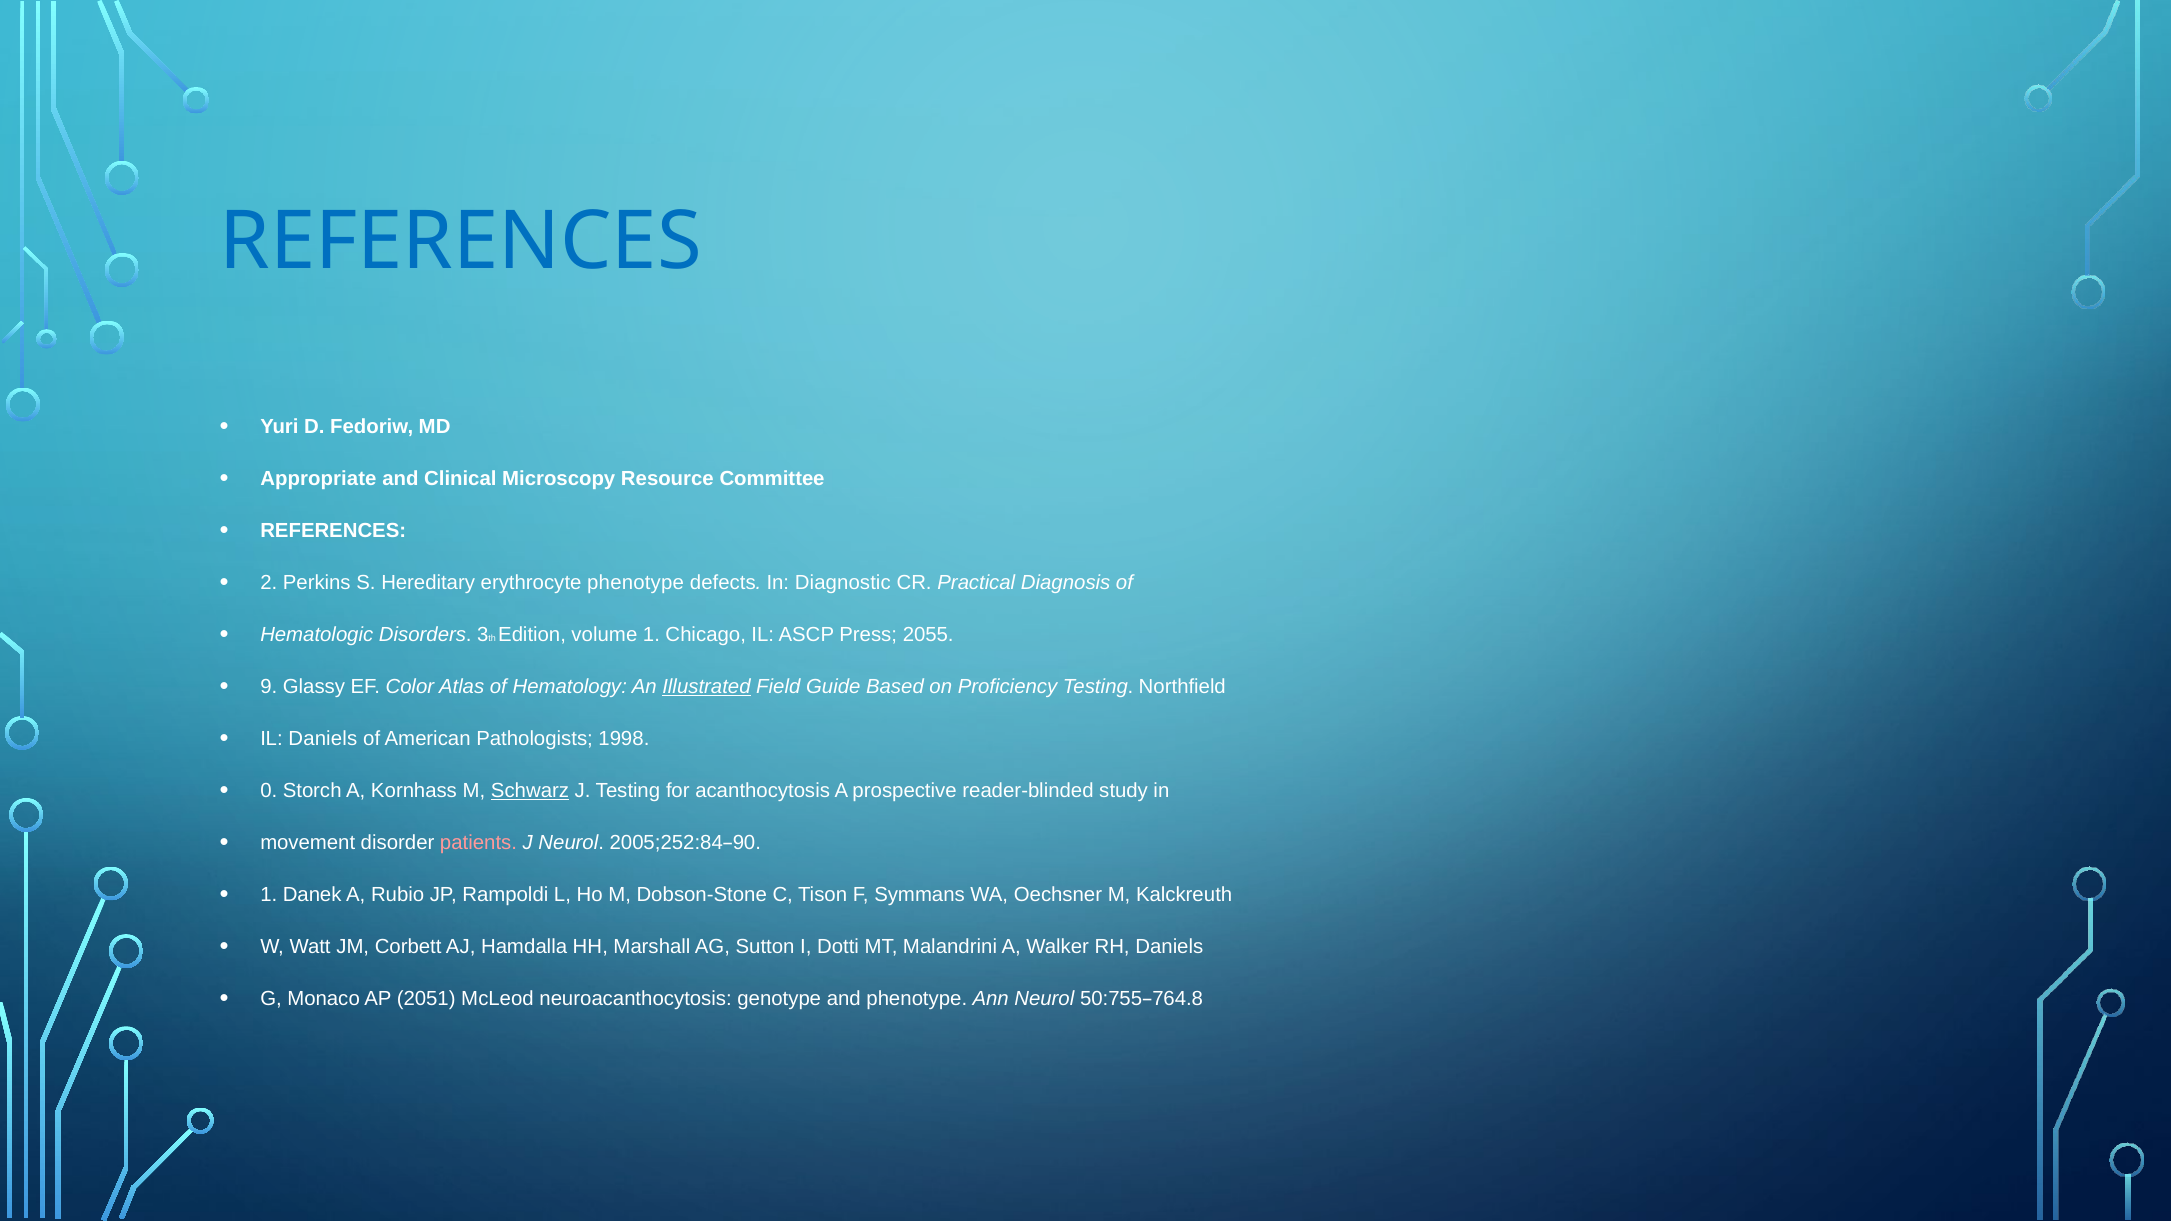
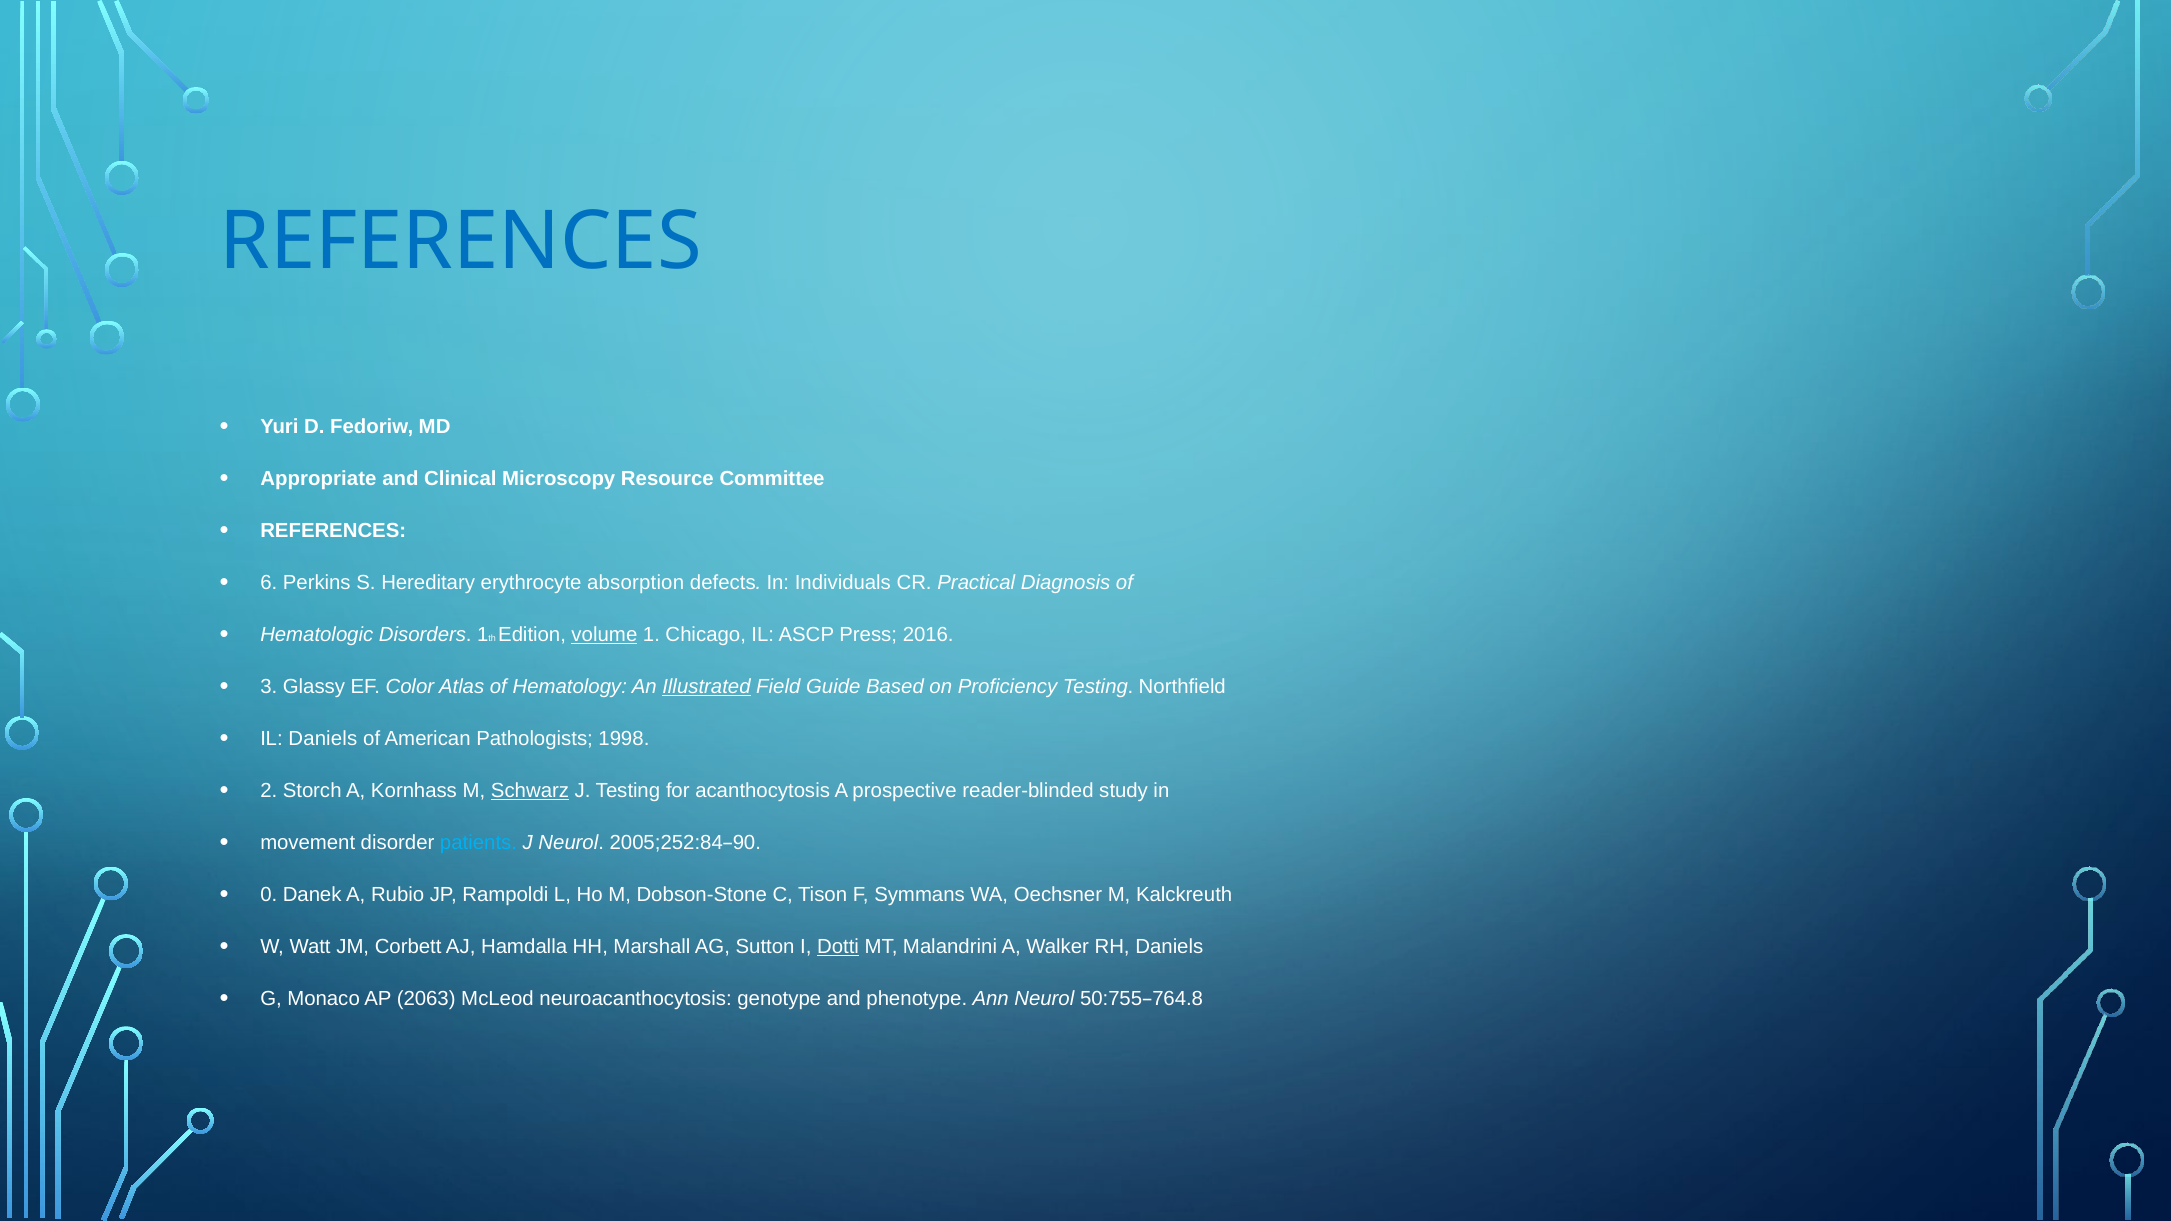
2: 2 -> 6 (269, 583)
erythrocyte phenotype: phenotype -> absorption (636, 583)
Diagnostic: Diagnostic -> Individuals (843, 583)
Disorders 3: 3 -> 1 (483, 635)
volume underline: none -> present (604, 635)
2055: 2055 -> 2016 (928, 635)
9: 9 -> 3 (269, 687)
0: 0 -> 2 (269, 791)
patients colour: pink -> light blue (479, 843)
1: 1 -> 0 (269, 895)
Dotti underline: none -> present (838, 947)
2051: 2051 -> 2063 (426, 999)
